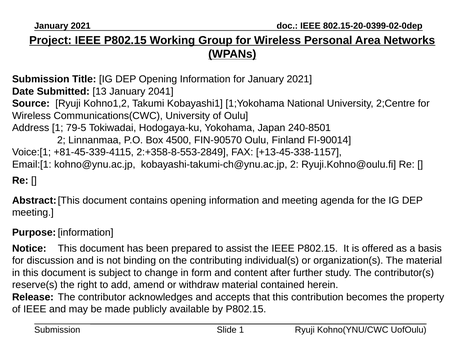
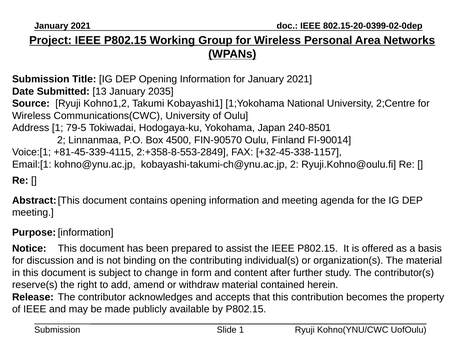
2041: 2041 -> 2035 (161, 91)
+13-45-338-1157: +13-45-338-1157 -> +32-45-338-1157 (299, 152)
